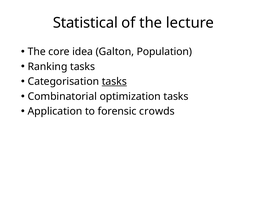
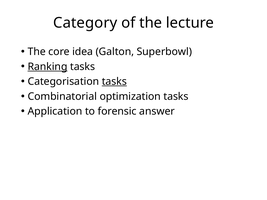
Statistical: Statistical -> Category (85, 23)
Population: Population -> Superbowl (164, 52)
Ranking underline: none -> present (48, 67)
crowds: crowds -> answer (157, 111)
